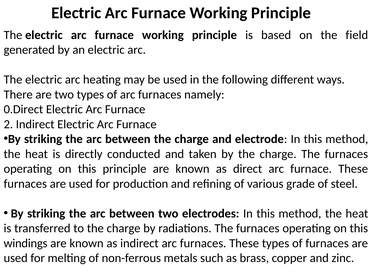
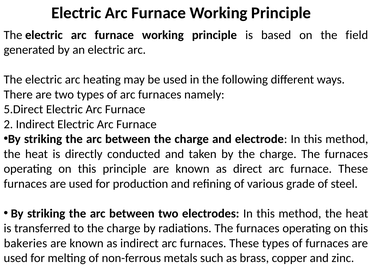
0.Direct: 0.Direct -> 5.Direct (23, 109)
windings: windings -> bakeries (25, 243)
